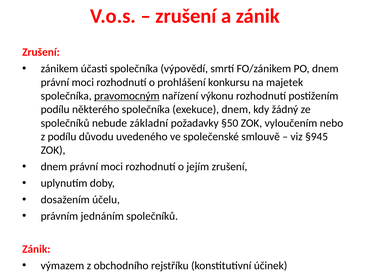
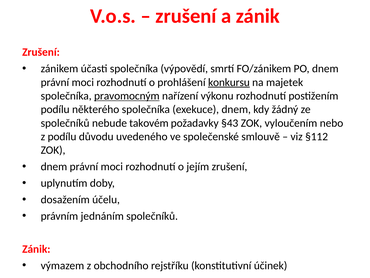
konkursu underline: none -> present (229, 82)
základní: základní -> takovém (149, 123)
§50: §50 -> §43 (230, 123)
§945: §945 -> §112 (317, 136)
